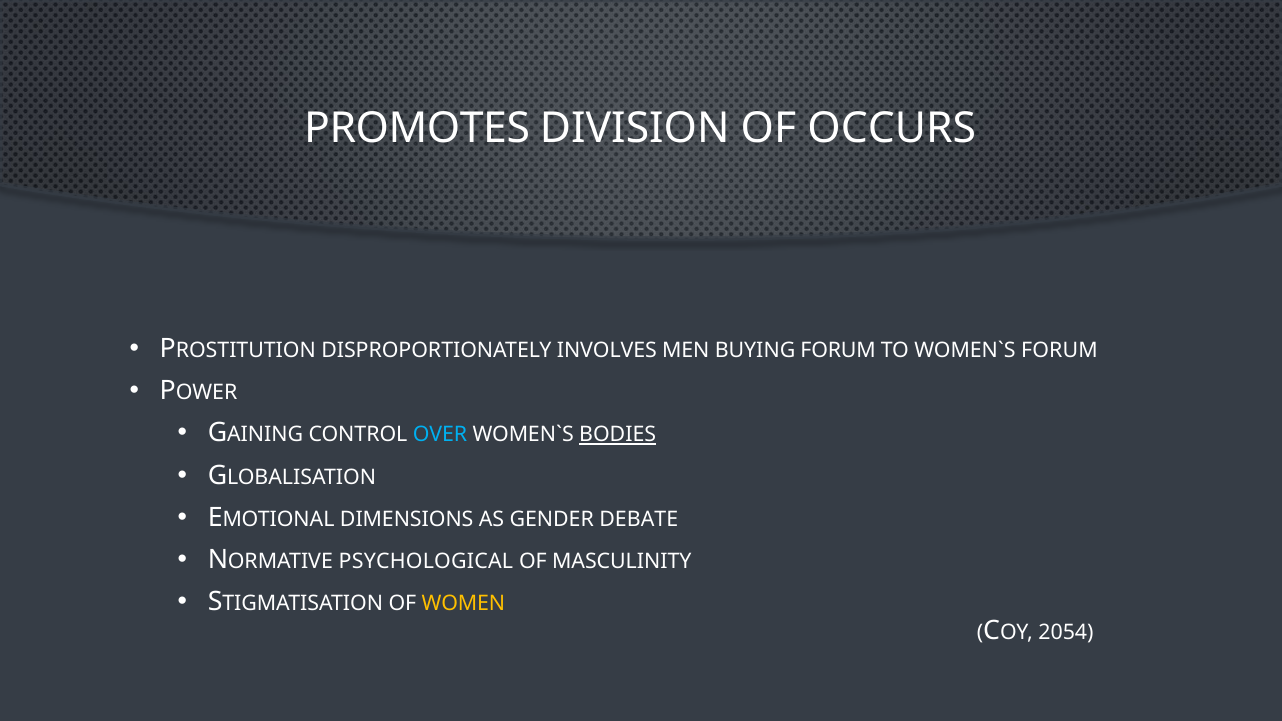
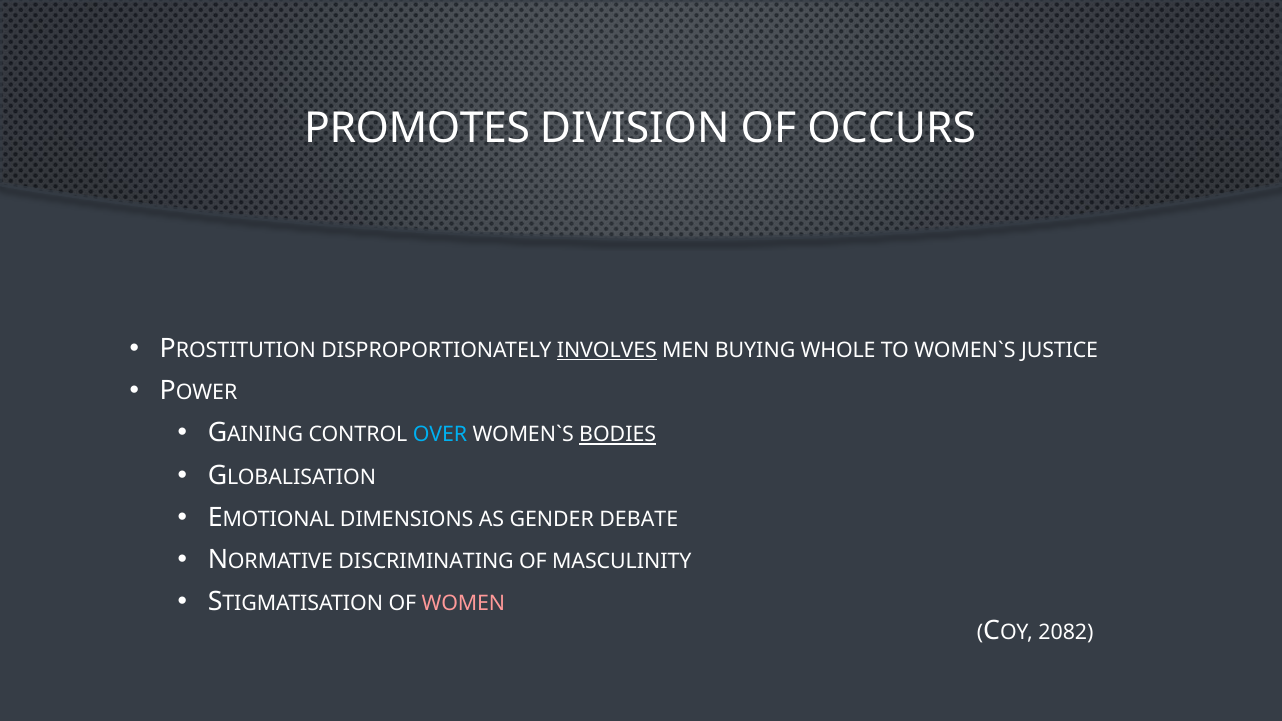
INVOLVES underline: none -> present (607, 350)
BUYING FORUM: FORUM -> WHOLE (838, 350)
FORUM: FORUM -> JUSTICE (1060, 350)
PSYCHOLOGICAL: PSYCHOLOGICAL -> DISCRIMINATING (426, 562)
WOMEN colour: yellow -> pink (463, 604)
2054: 2054 -> 2082 (1066, 633)
